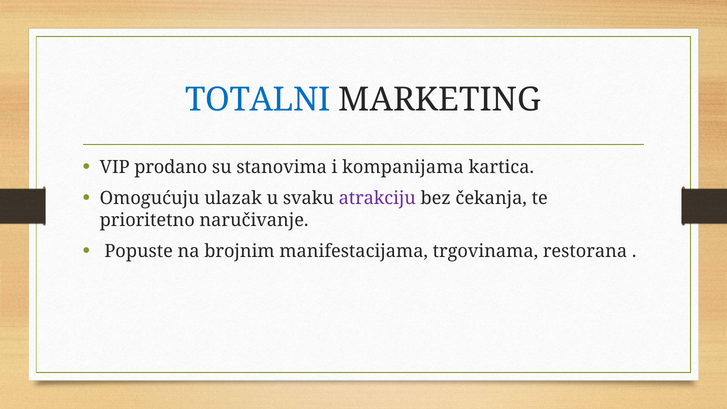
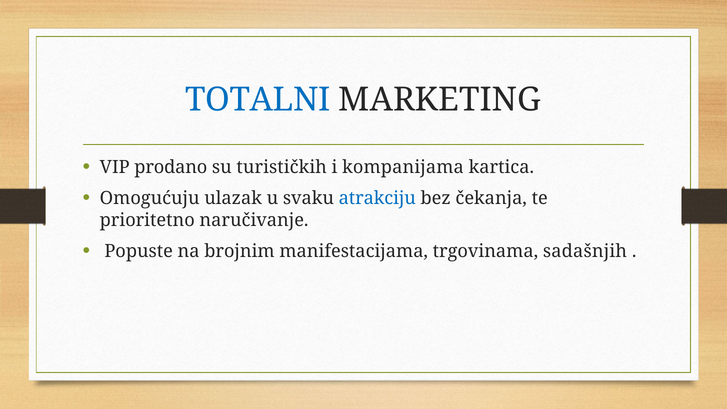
stanovima: stanovima -> turističkih (282, 167)
atrakciju colour: purple -> blue (377, 198)
restorana: restorana -> sadašnjih (585, 251)
